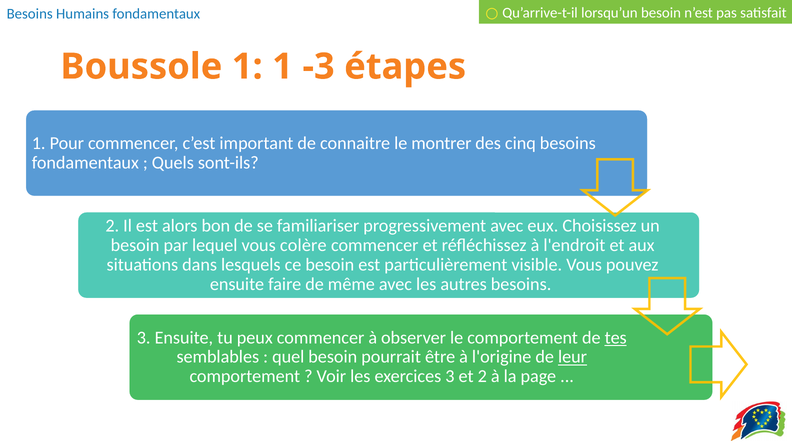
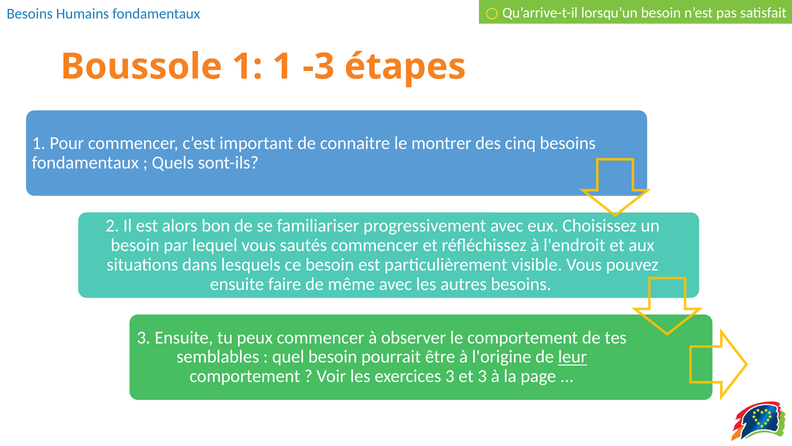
colère: colère -> sautés (303, 245)
tes underline: present -> none (616, 337)
et 2: 2 -> 3 (482, 376)
